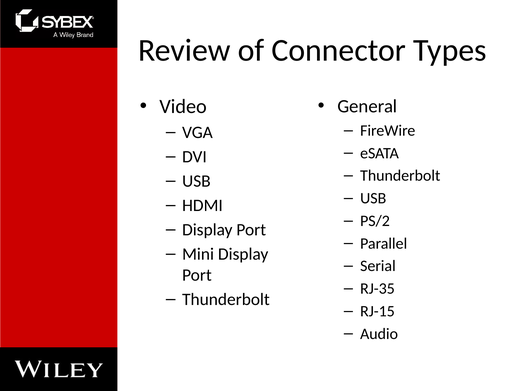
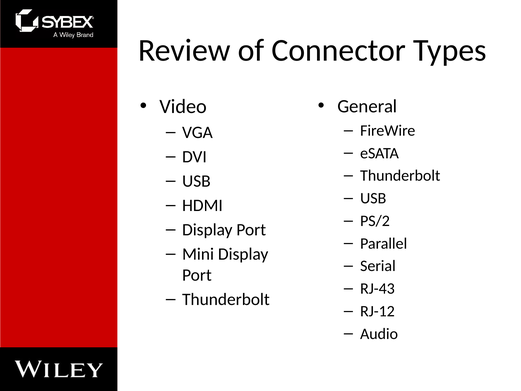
RJ-35: RJ-35 -> RJ-43 (377, 288)
RJ-15: RJ-15 -> RJ-12 (377, 311)
